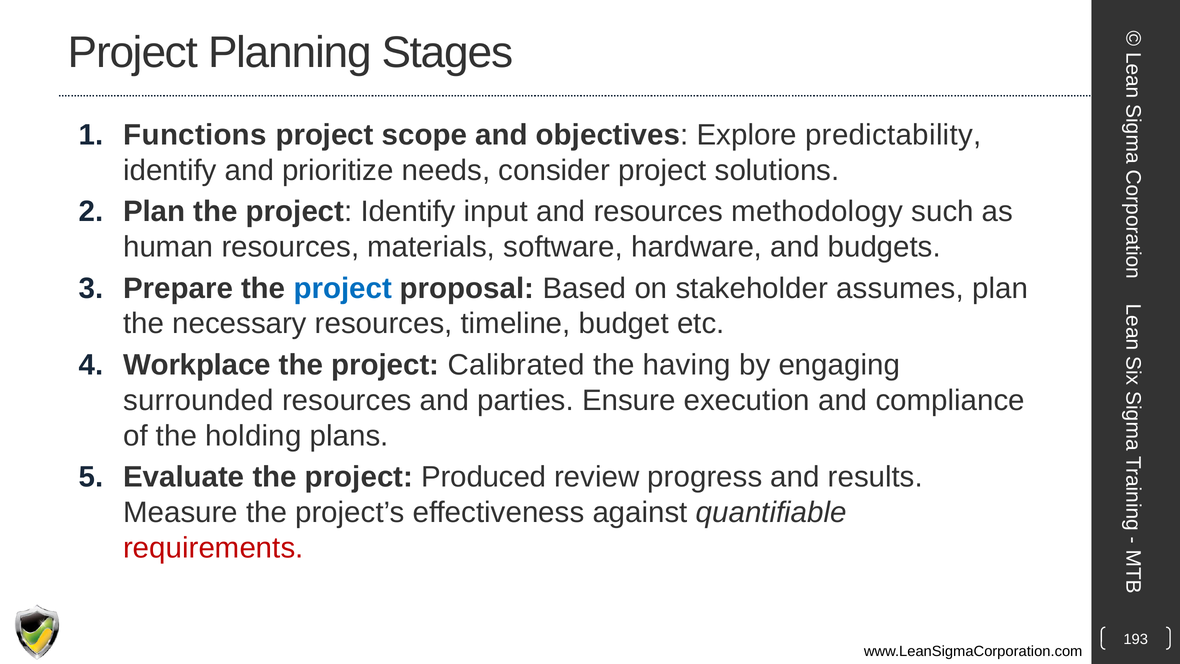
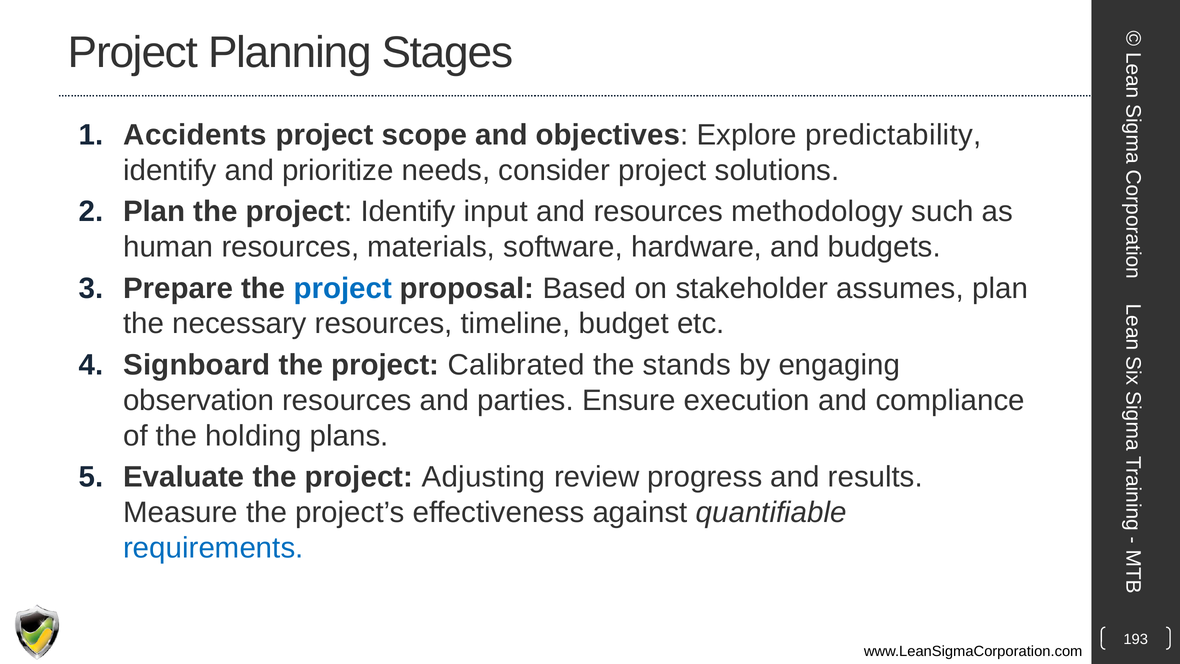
Functions: Functions -> Accidents (195, 135)
Workplace: Workplace -> Signboard (197, 365)
having: having -> stands (687, 365)
surrounded: surrounded -> observation (199, 400)
Produced: Produced -> Adjusting (484, 477)
requirements colour: red -> blue (213, 548)
